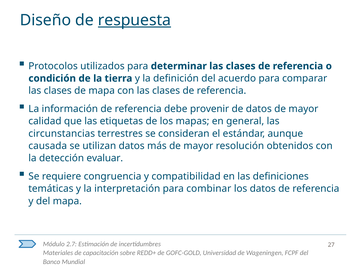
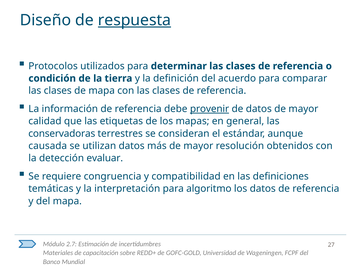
provenir underline: none -> present (210, 109)
circunstancias: circunstancias -> conservadoras (62, 134)
combinar: combinar -> algoritmo (209, 189)
